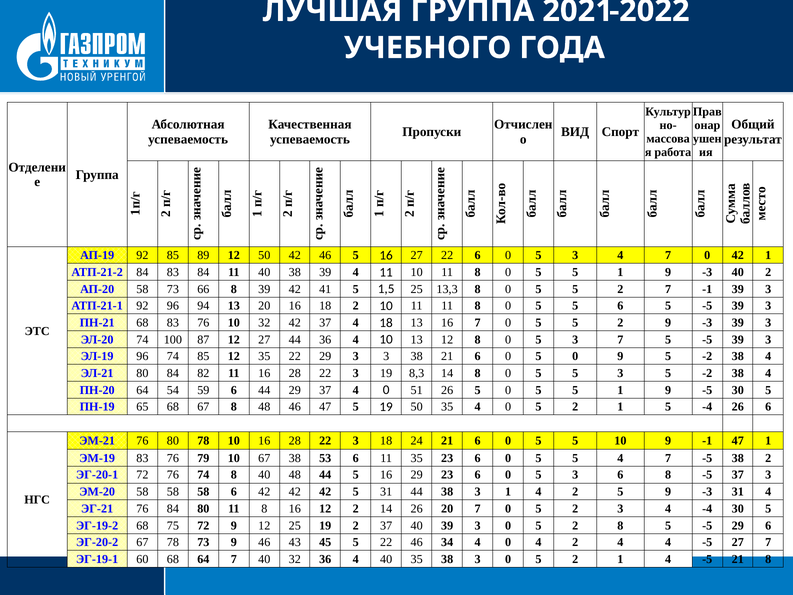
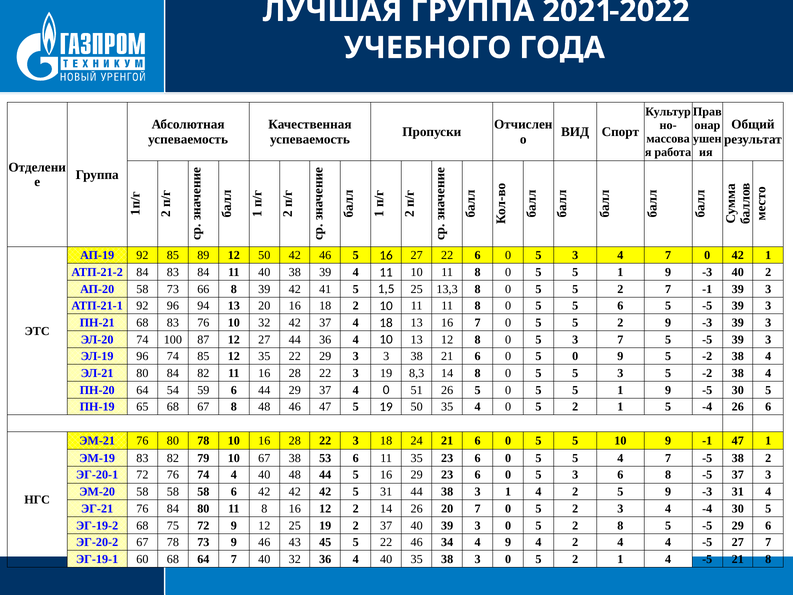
ЭМ-19 83 76: 76 -> 82 (173, 458)
74 8: 8 -> 4 (234, 475)
34 4 0: 0 -> 9 (508, 542)
